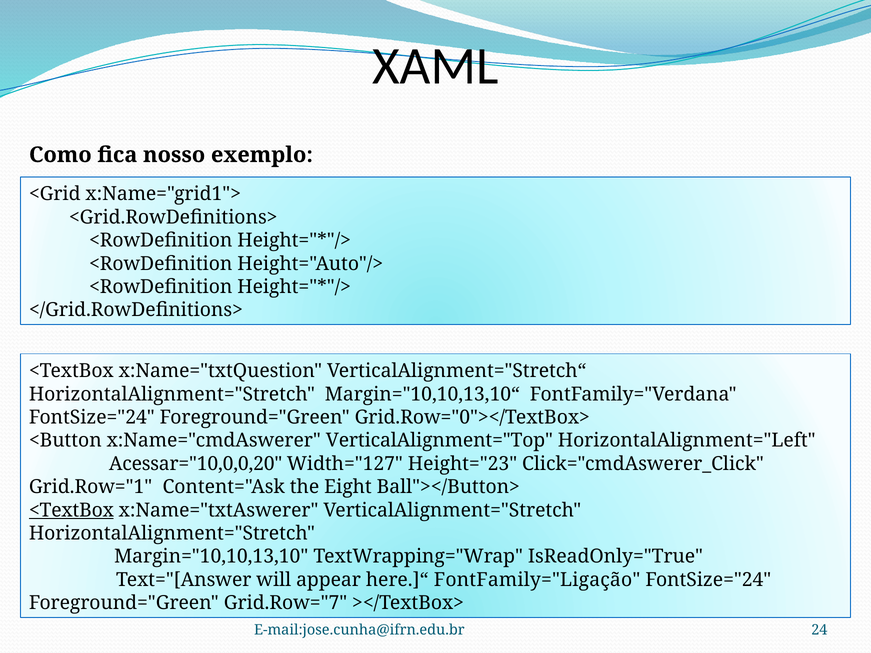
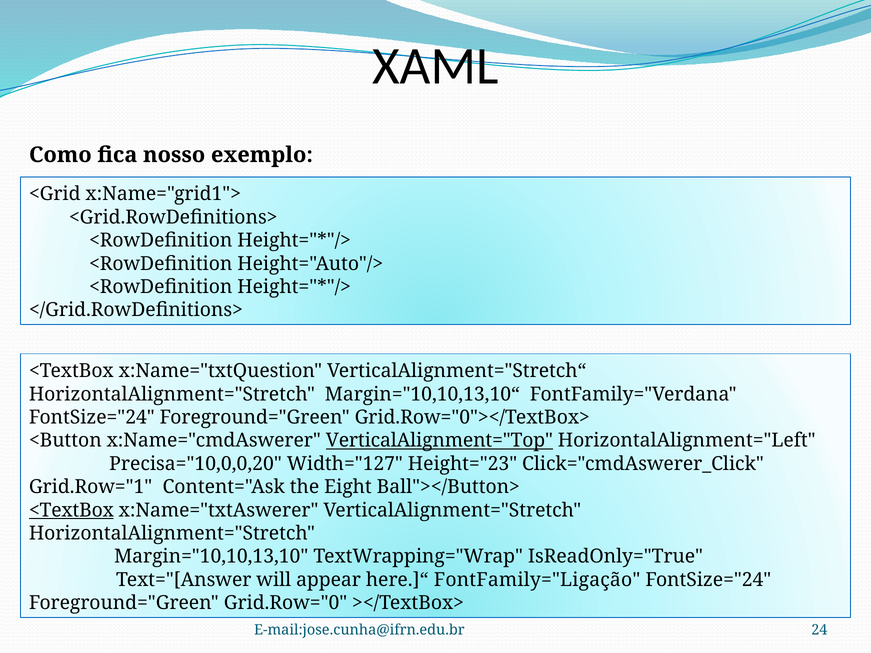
VerticalAlignment="Top underline: none -> present (439, 441)
Acessar="10,0,0,20: Acessar="10,0,0,20 -> Precisa="10,0,0,20 (195, 464)
Grid.Row="7: Grid.Row="7 -> Grid.Row="0 (285, 603)
